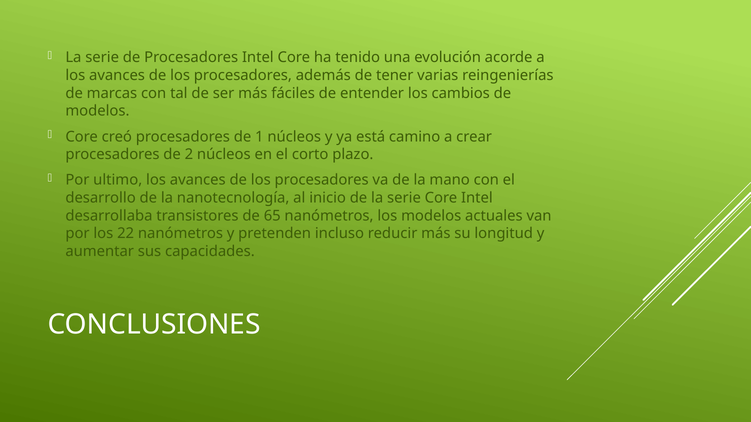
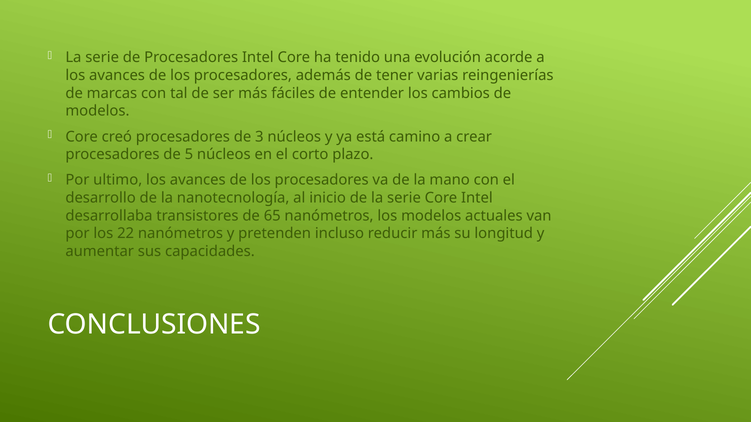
1: 1 -> 3 (259, 137)
2: 2 -> 5 (189, 155)
